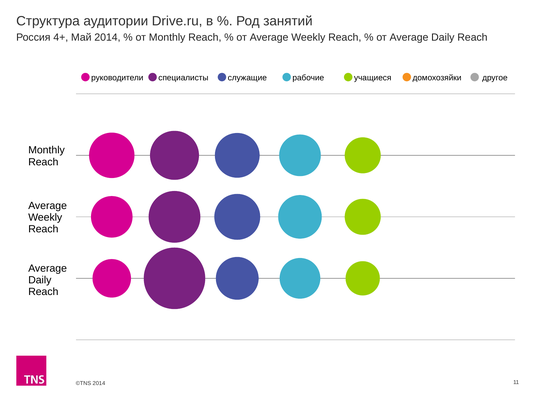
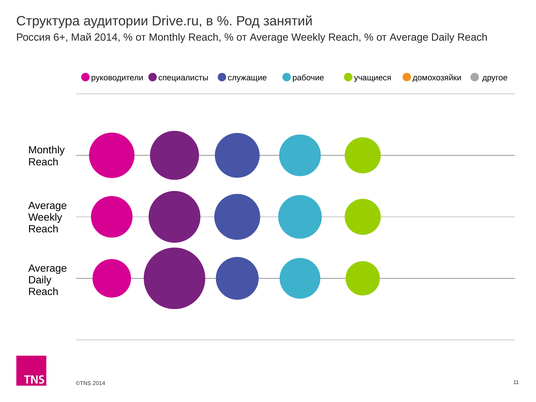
4+: 4+ -> 6+ (61, 37)
